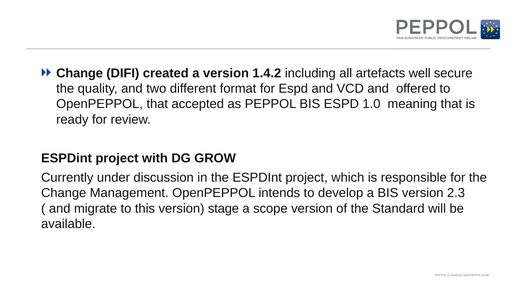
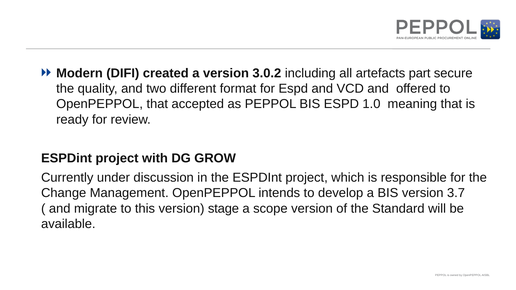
Change: Change -> Modern (79, 73)
1.4.2: 1.4.2 -> 3.0.2 (267, 73)
well: well -> part (420, 73)
2.3: 2.3 -> 3.7 (456, 193)
